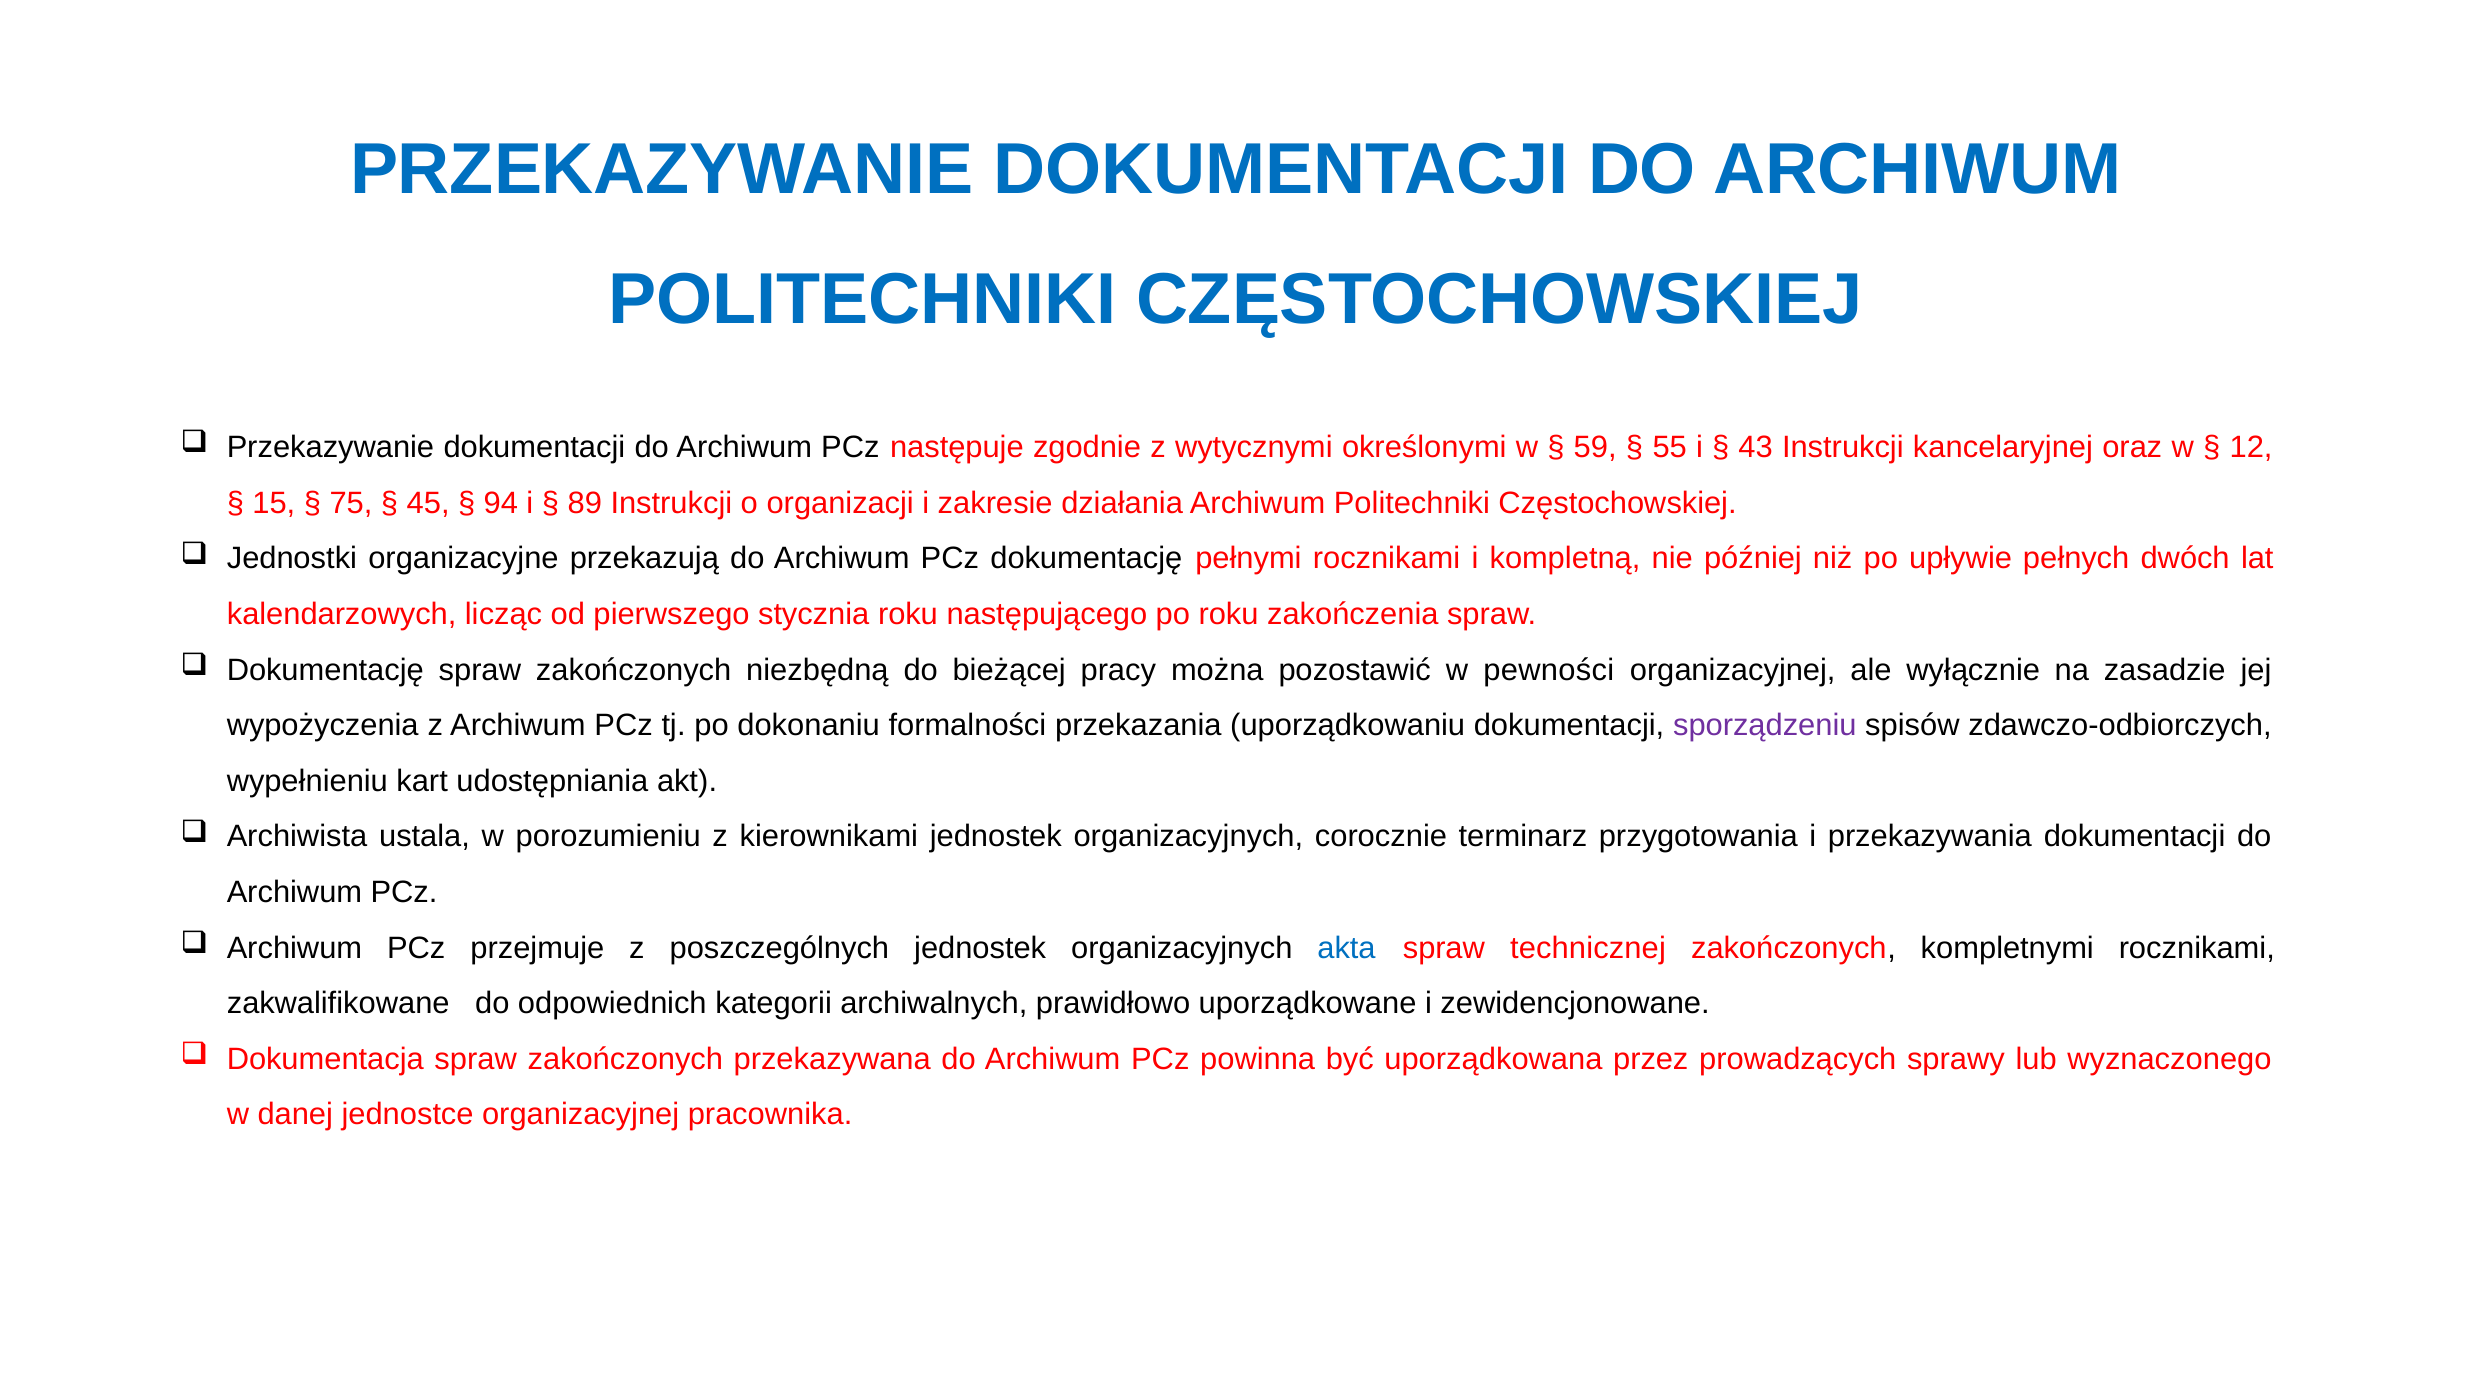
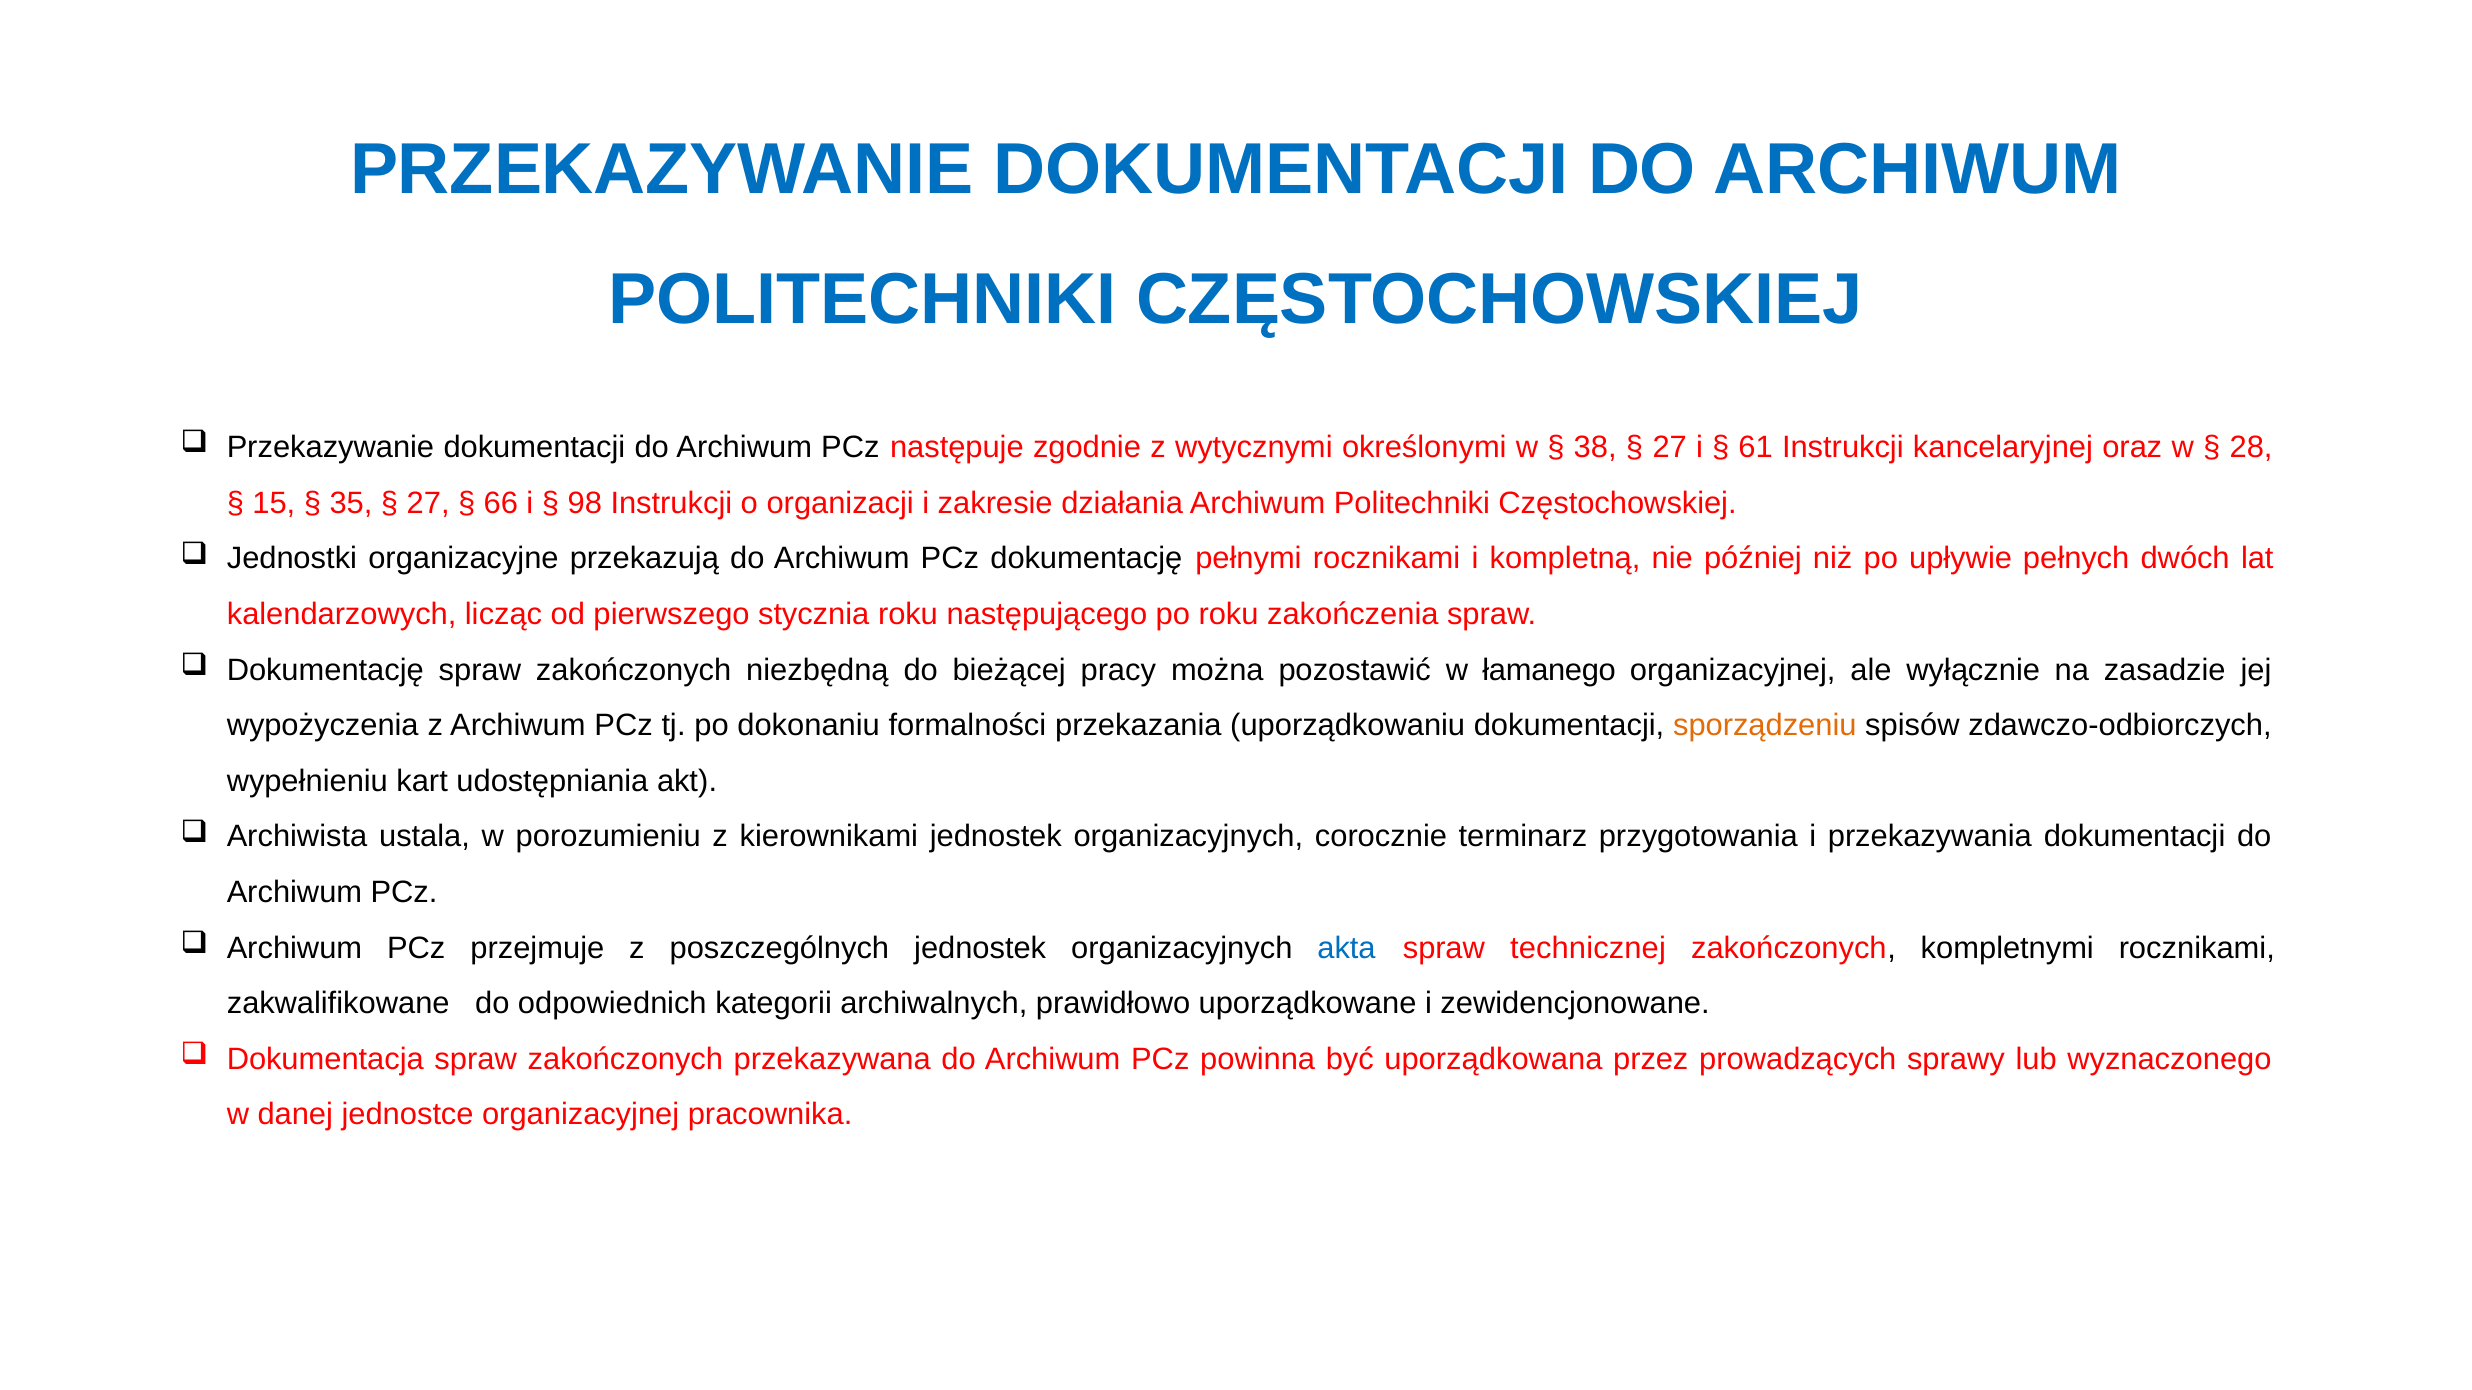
59: 59 -> 38 (1595, 448)
55: 55 -> 27 (1670, 448)
43: 43 -> 61 (1756, 448)
12: 12 -> 28 (2251, 448)
75: 75 -> 35 (351, 503)
45: 45 -> 27 (428, 503)
94: 94 -> 66 (501, 503)
89: 89 -> 98 (585, 503)
pewności: pewności -> łamanego (1549, 670)
sporządzeniu colour: purple -> orange (1765, 726)
